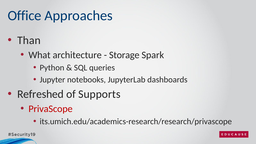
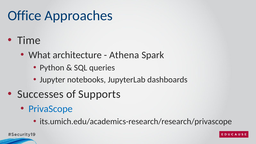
Than: Than -> Time (29, 40)
Storage: Storage -> Athena (124, 55)
Refreshed: Refreshed -> Successes (40, 94)
PrivaScope colour: red -> blue (51, 109)
